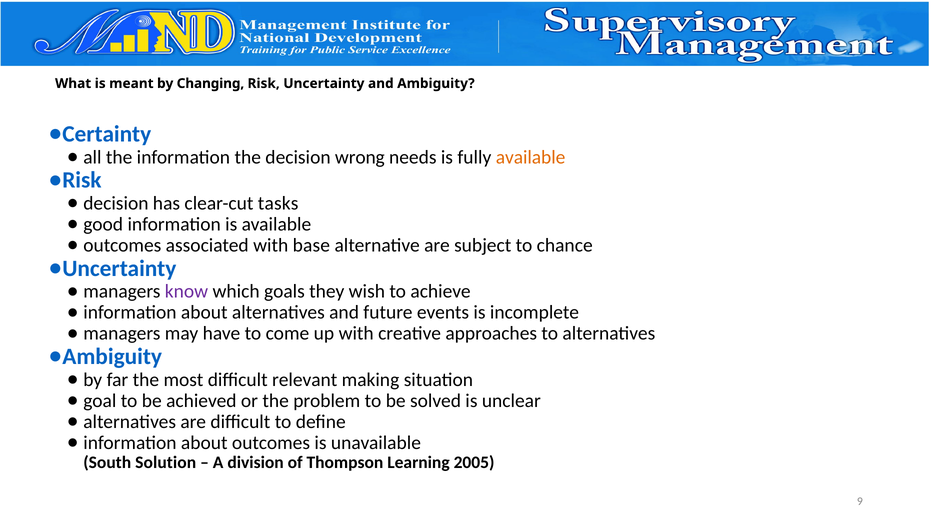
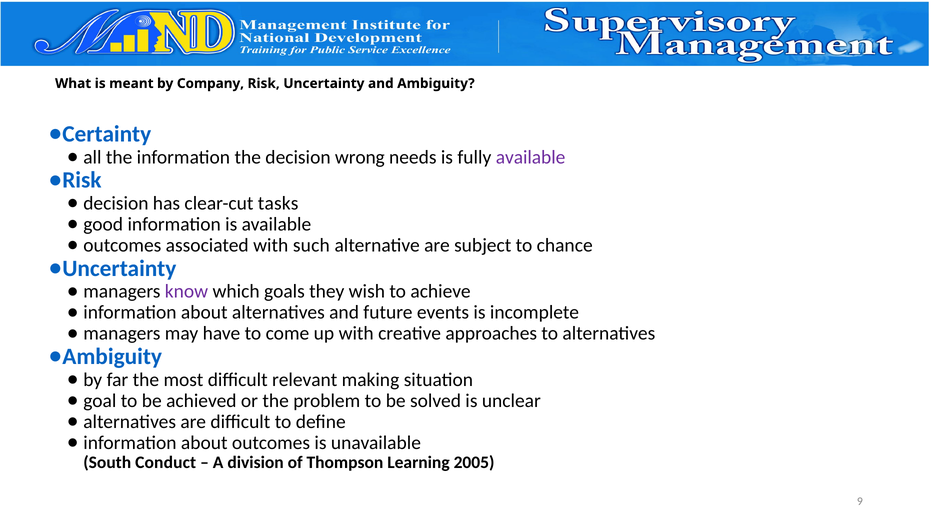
Changing: Changing -> Company (210, 84)
available colour: orange -> purple (531, 157)
base: base -> such (311, 246)
Solution: Solution -> Conduct (166, 463)
